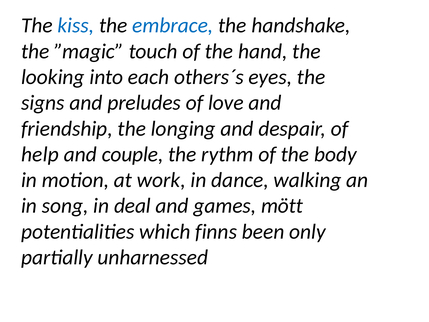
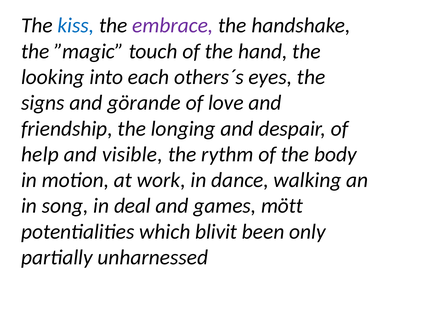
embrace colour: blue -> purple (173, 26)
preludes: preludes -> görande (144, 103)
couple: couple -> visible (132, 154)
finns: finns -> blivit (216, 231)
